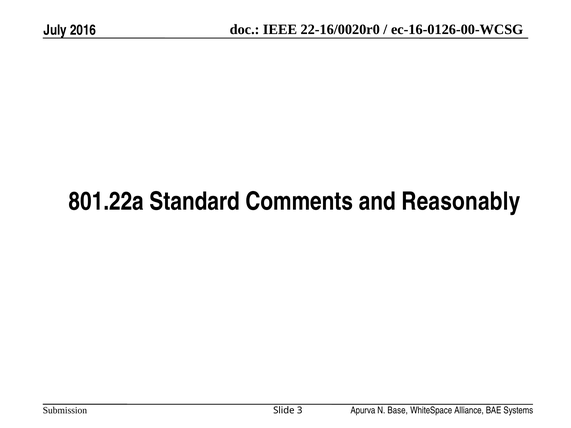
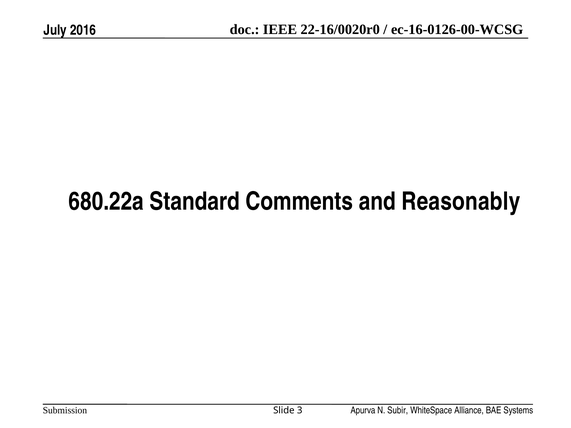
801.22a: 801.22a -> 680.22a (106, 202)
Base: Base -> Subir (398, 411)
